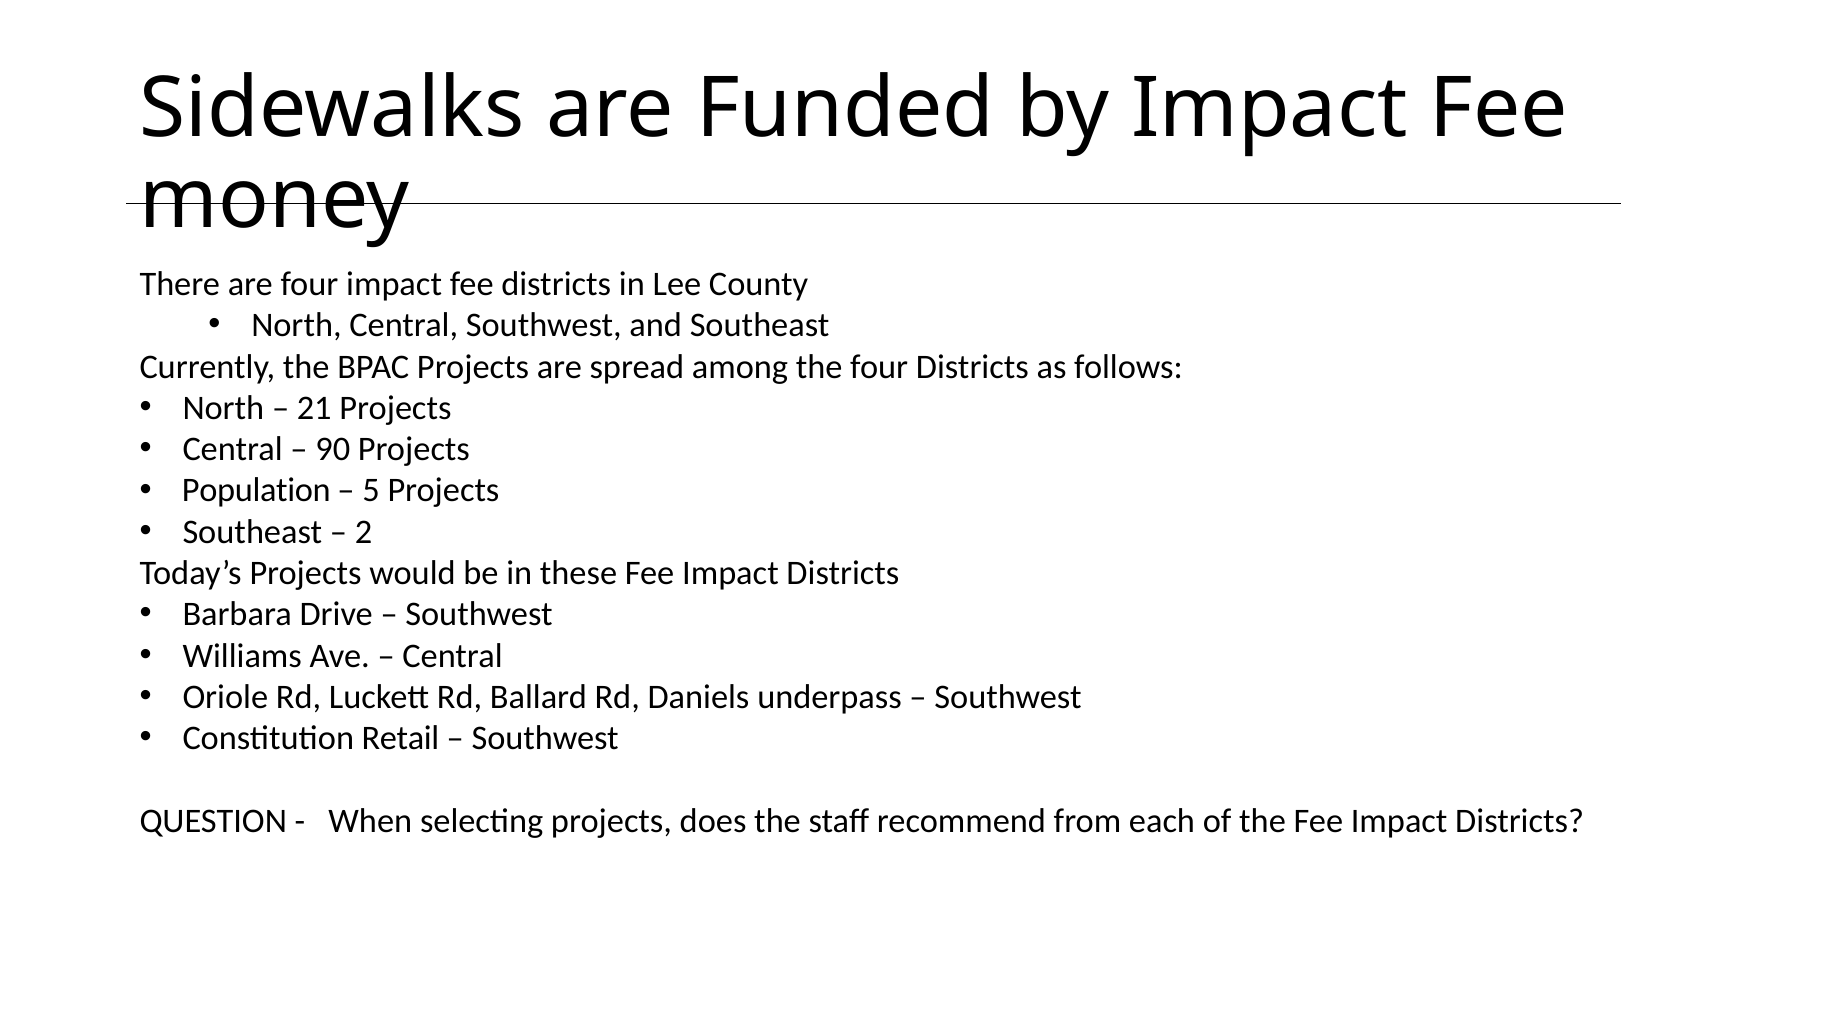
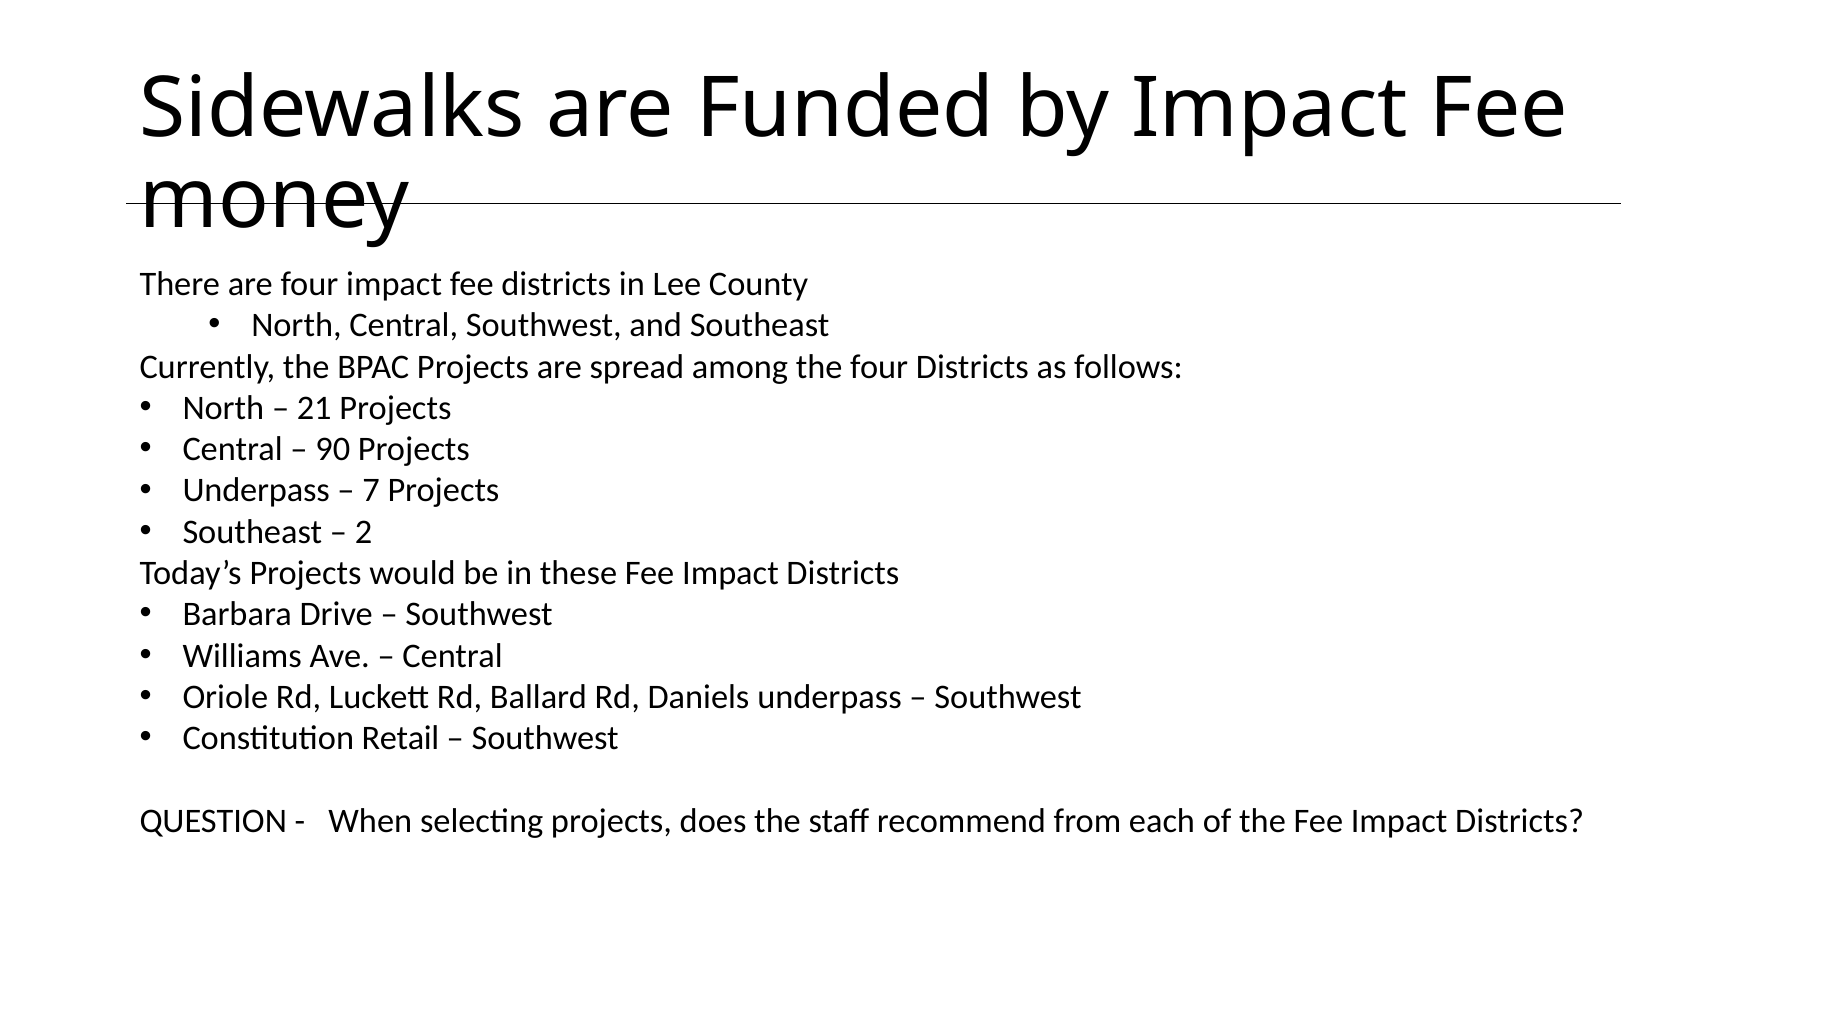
Population: Population -> Underpass (256, 490)
5: 5 -> 7 (371, 490)
